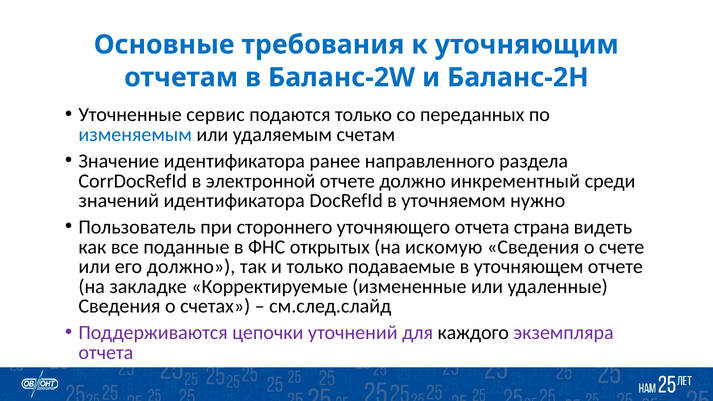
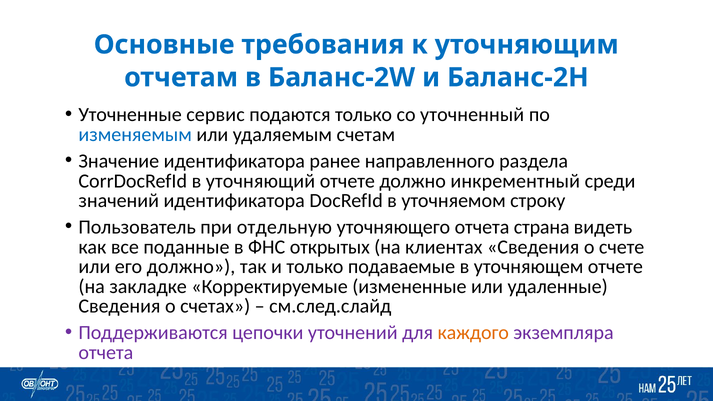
переданных: переданных -> уточненный (472, 115)
электронной: электронной -> уточняющий (260, 181)
нужно: нужно -> строку (538, 201)
стороннего: стороннего -> отдельную (284, 227)
искомую: искомую -> клиентах (444, 247)
каждого colour: black -> orange (473, 333)
